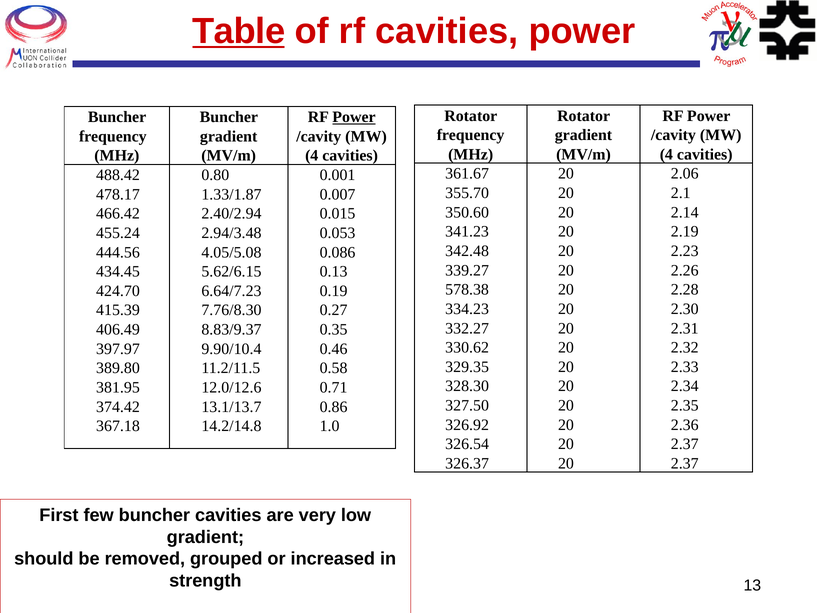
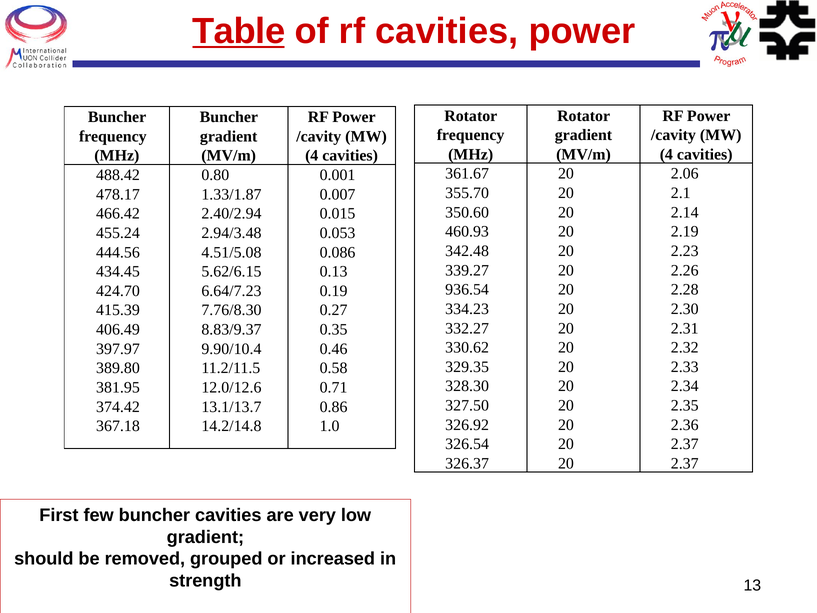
Power underline: present -> none (354, 117)
341.23: 341.23 -> 460.93 (467, 232)
4.05/5.08: 4.05/5.08 -> 4.51/5.08 (231, 252)
578.38: 578.38 -> 936.54 (467, 289)
